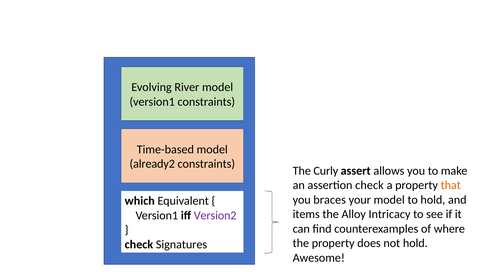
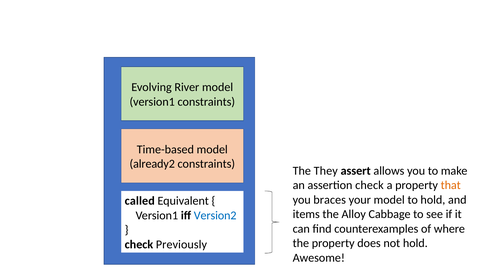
Curly: Curly -> They (326, 171)
which: which -> called (140, 201)
Intricacy: Intricacy -> Cabbage (390, 214)
Version2 colour: purple -> blue (215, 215)
Signatures: Signatures -> Previously (181, 244)
